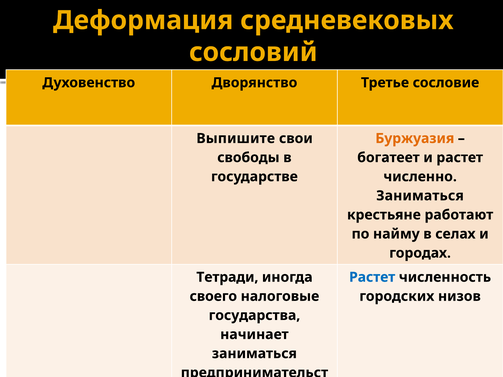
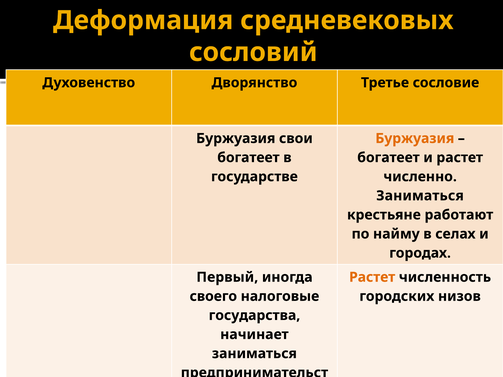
Выпишите: Выпишите -> Буржуазия (236, 139)
свободы: свободы -> богатеет (248, 158)
Тетради: Тетради -> Первый (227, 277)
Растет colour: blue -> orange (372, 277)
